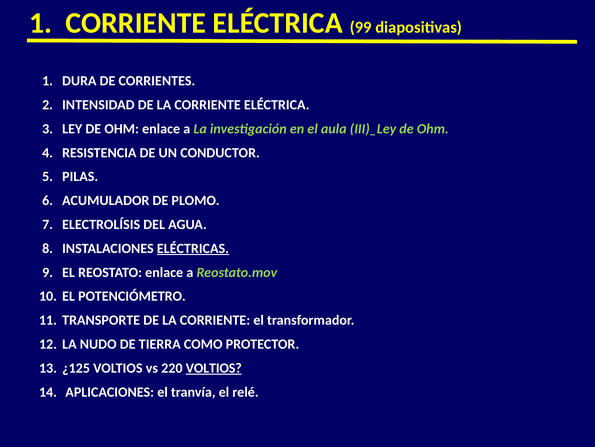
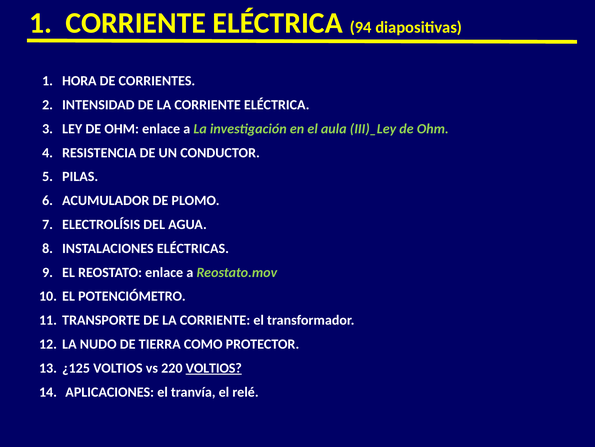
99: 99 -> 94 (361, 27)
DURA: DURA -> HORA (79, 81)
ELÉCTRICAS underline: present -> none (193, 248)
